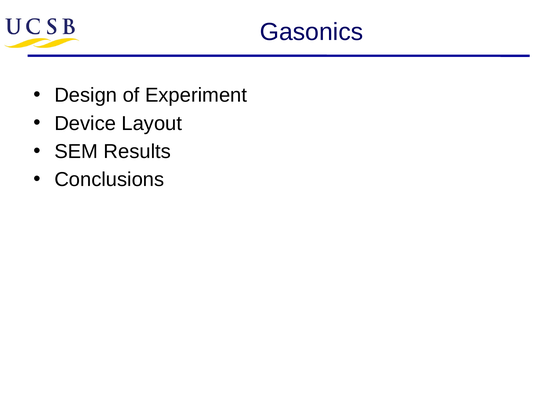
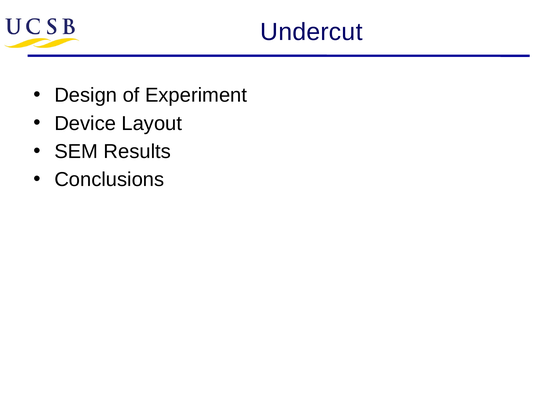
Gasonics: Gasonics -> Undercut (311, 32)
